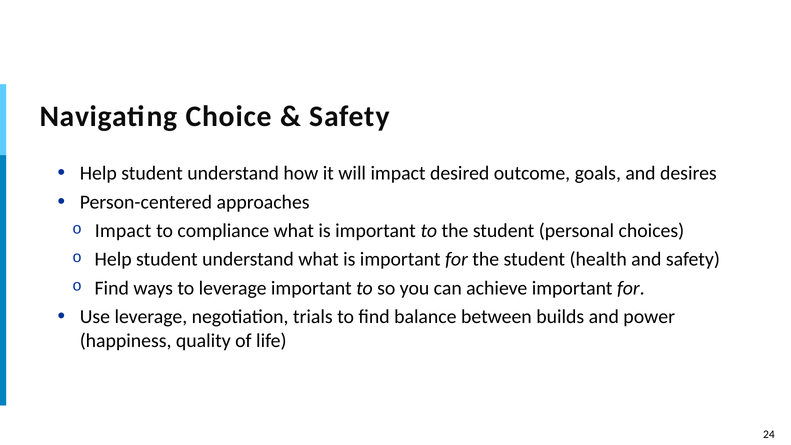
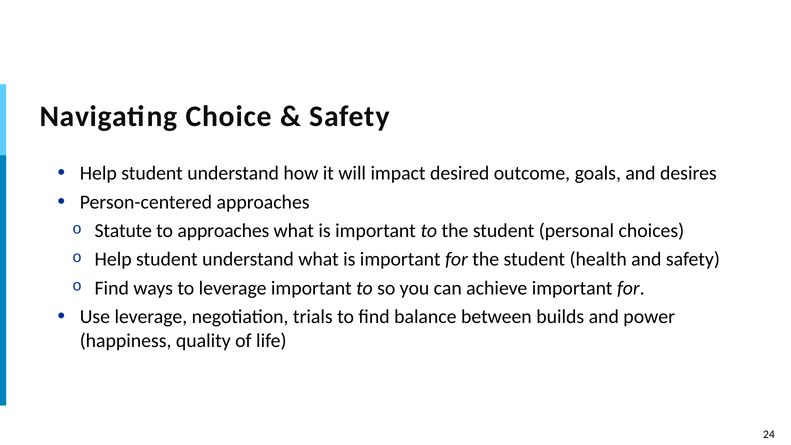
Impact: Impact -> Statute (123, 231)
to compliance: compliance -> approaches (223, 231)
